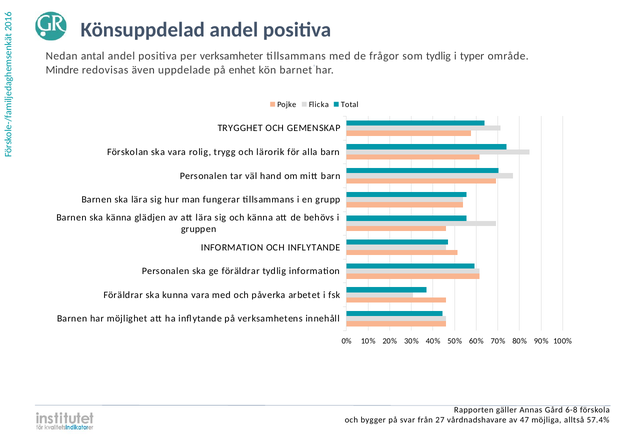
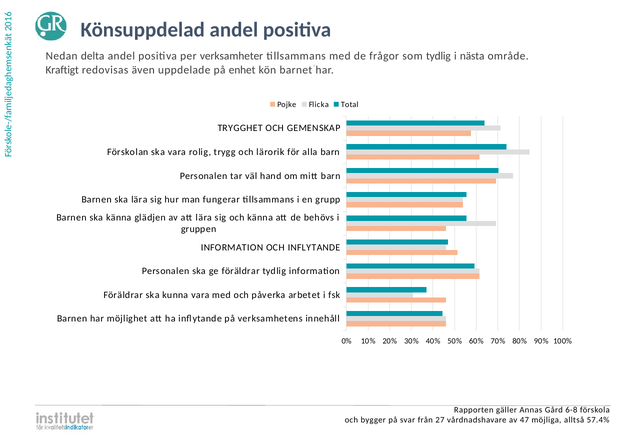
antal: antal -> delta (93, 56)
typer: typer -> nästa (472, 56)
Mindre: Mindre -> Kraftigt (62, 70)
